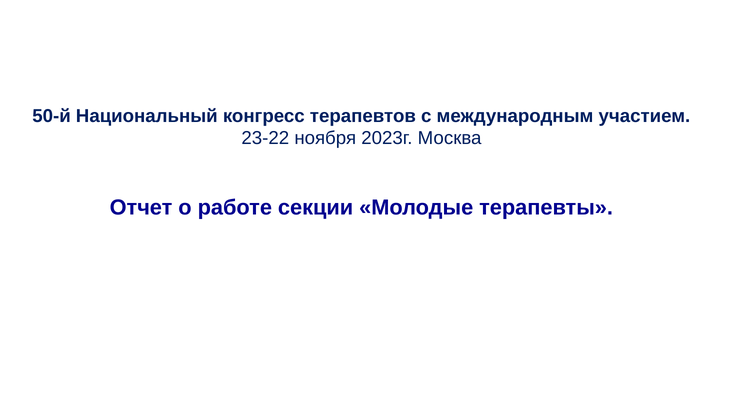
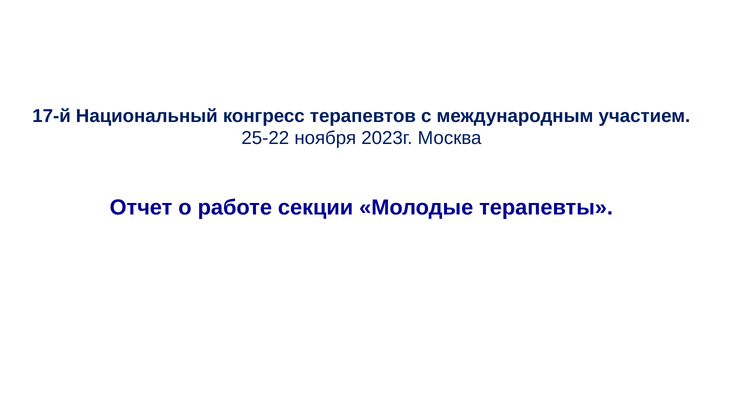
50-й: 50-й -> 17-й (52, 116)
23-22: 23-22 -> 25-22 (265, 138)
